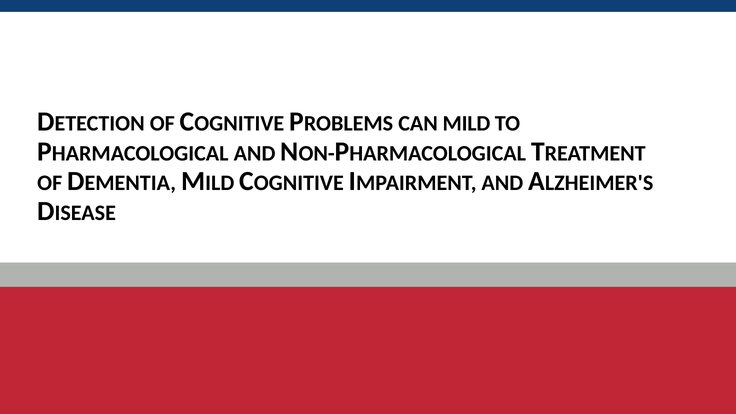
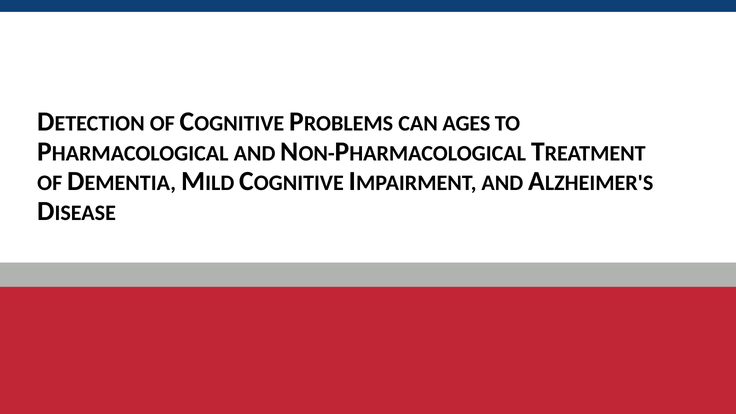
MILD: MILD -> AGES (466, 124)
